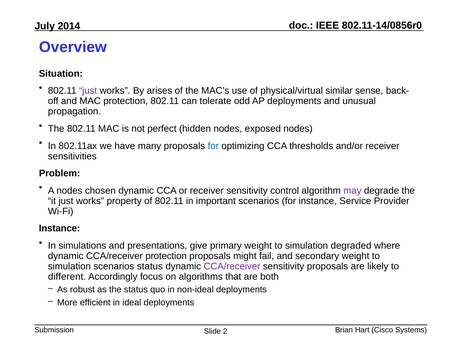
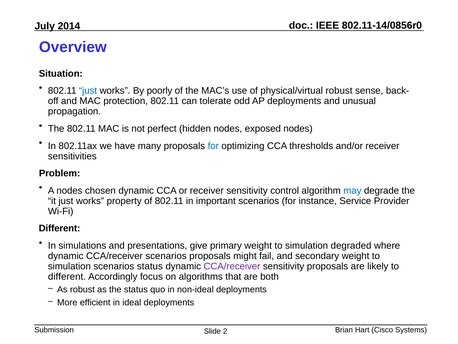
just colour: purple -> blue (88, 91)
arises: arises -> poorly (160, 91)
physical/virtual similar: similar -> robust (339, 91)
may colour: purple -> blue (352, 190)
Instance: Instance -> Different (60, 228)
CCA/receiver protection: protection -> scenarios (166, 256)
